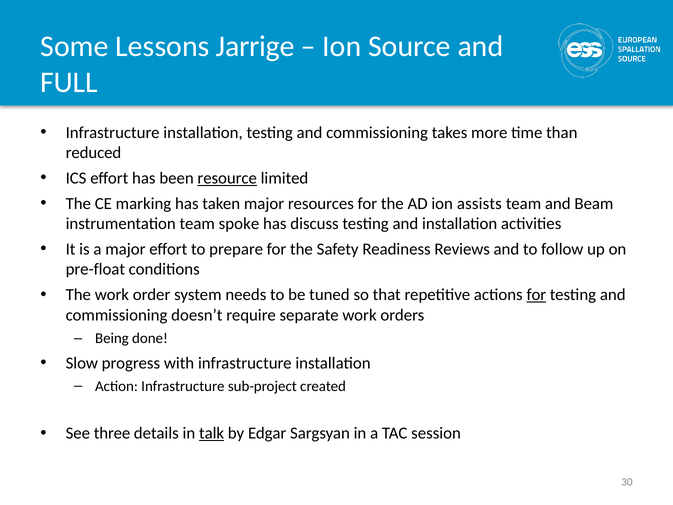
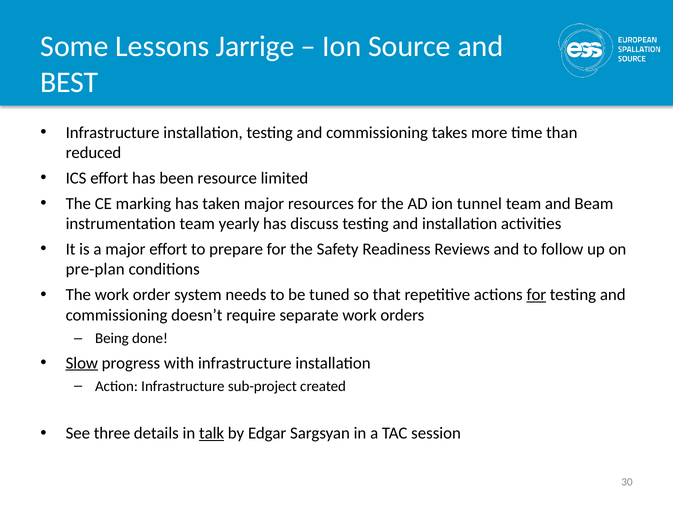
FULL: FULL -> BEST (69, 82)
resource underline: present -> none (227, 178)
assists: assists -> tunnel (479, 203)
spoke: spoke -> yearly (239, 224)
pre-float: pre-float -> pre-plan (95, 269)
Slow underline: none -> present (82, 363)
